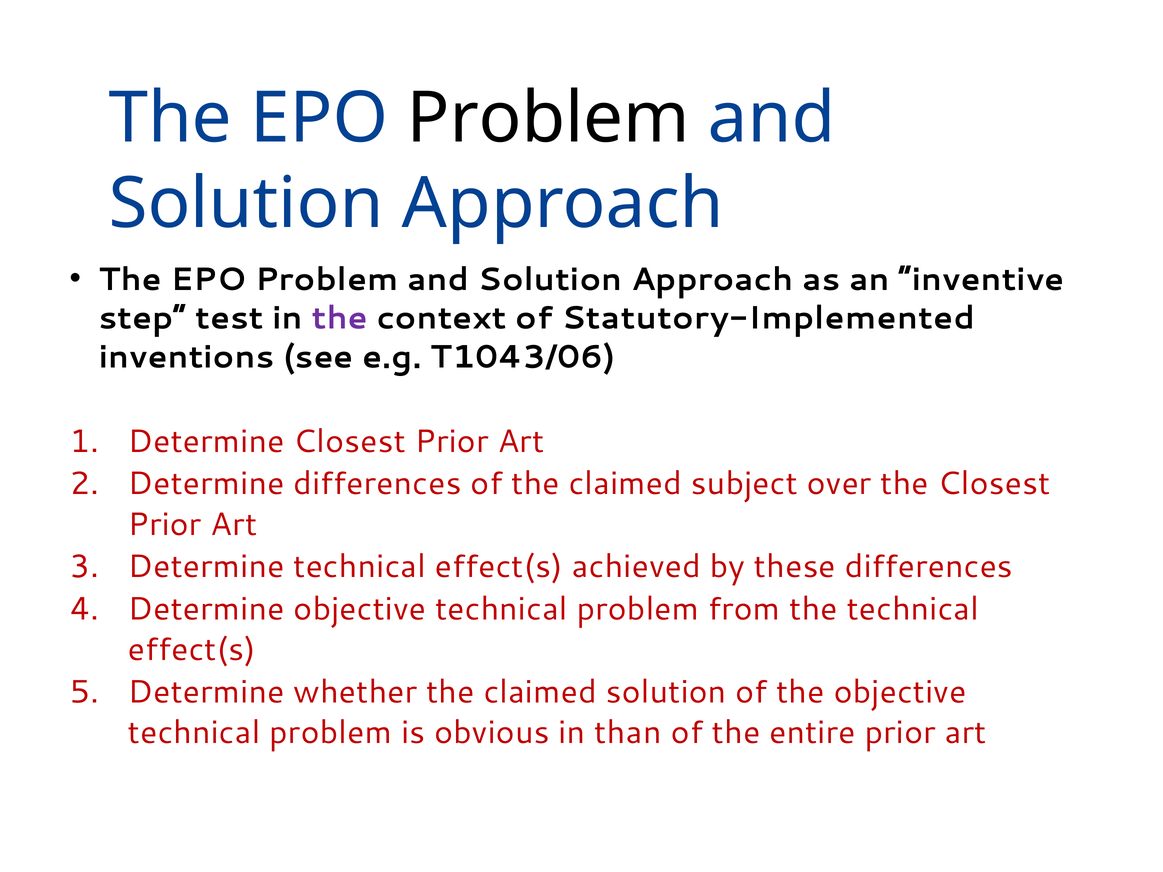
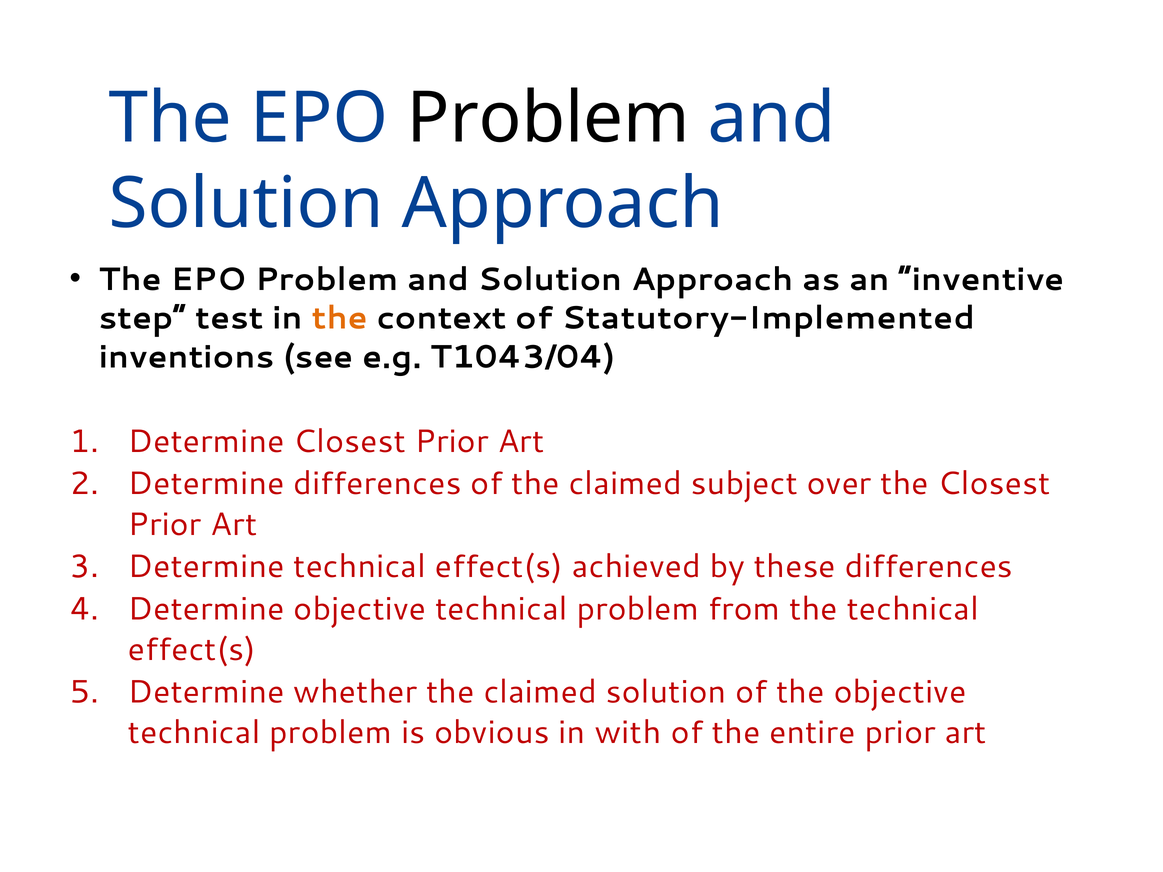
the colour: purple -> orange (340, 318)
T1043/06: T1043/06 -> T1043/04 (523, 357)
than: than -> with (628, 733)
